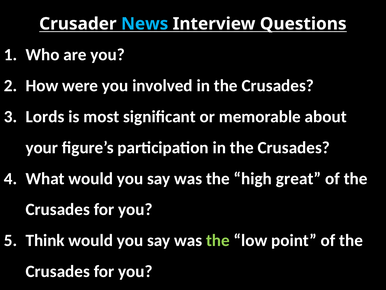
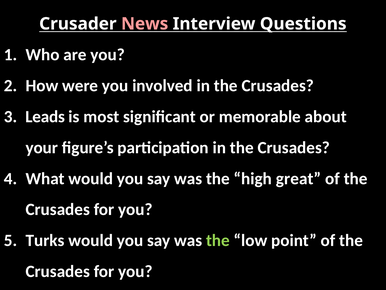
News colour: light blue -> pink (145, 24)
Lords: Lords -> Leads (45, 116)
Think: Think -> Turks (45, 240)
